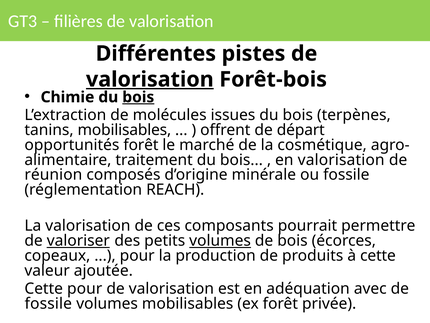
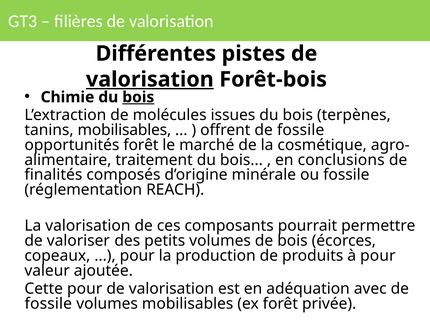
offrent de départ: départ -> fossile (301, 130)
en valorisation: valorisation -> conclusions (341, 160)
réunion: réunion -> finalités (53, 175)
valoriser underline: present -> none (78, 240)
volumes underline: present -> none (220, 240)
à cette: cette -> pour (378, 255)
